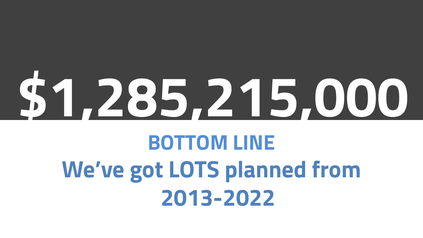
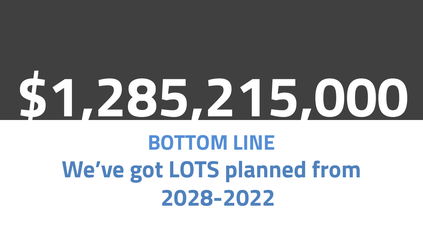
2013-2022: 2013-2022 -> 2028-2022 (218, 198)
